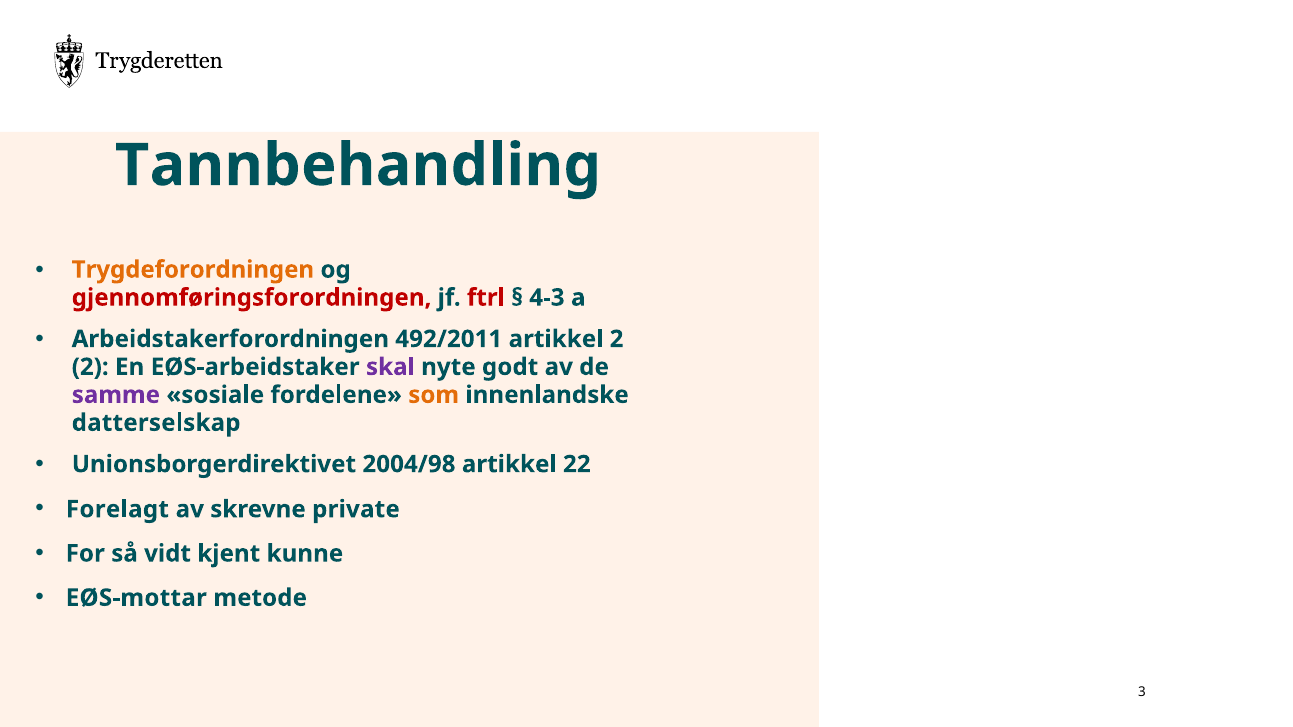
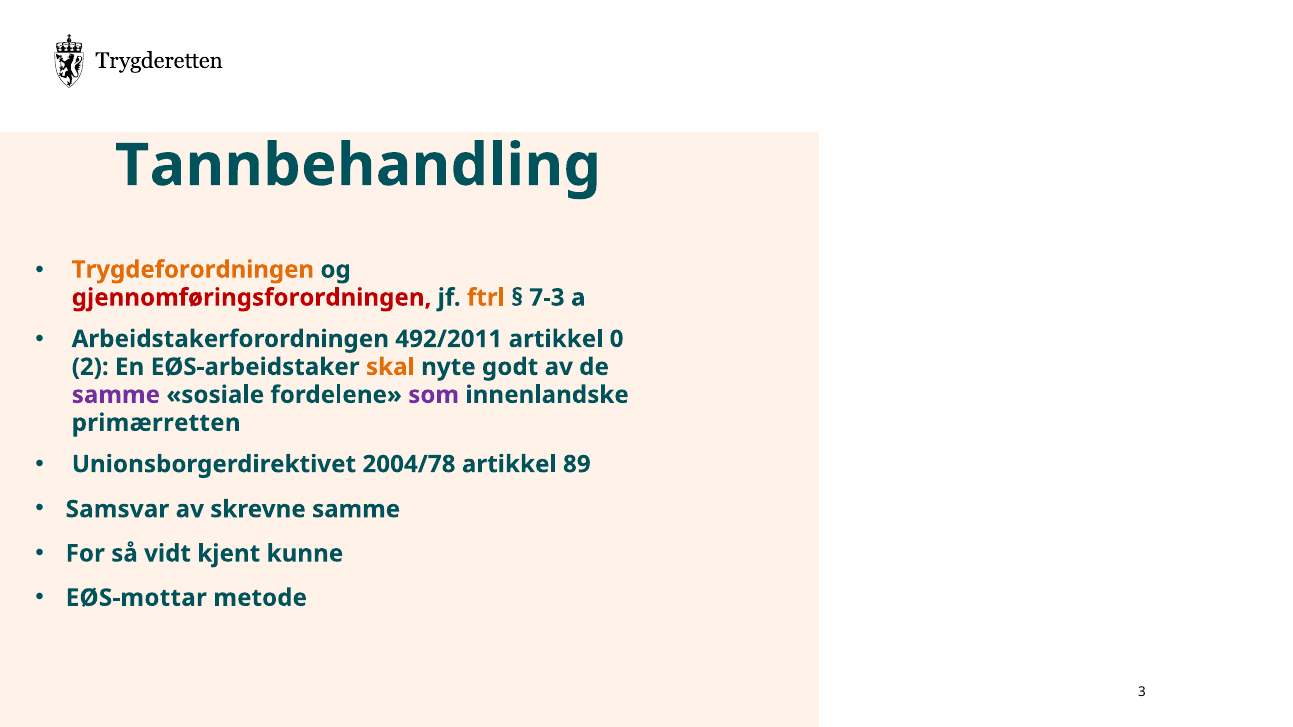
ftrl colour: red -> orange (486, 298)
4-3: 4-3 -> 7-3 (547, 298)
artikkel 2: 2 -> 0 (617, 339)
skal colour: purple -> orange (390, 367)
som colour: orange -> purple (434, 395)
datterselskap: datterselskap -> primærretten (156, 423)
2004/98: 2004/98 -> 2004/78 (409, 464)
22: 22 -> 89 (577, 464)
Forelagt: Forelagt -> Samsvar (117, 509)
skrevne private: private -> samme (356, 509)
